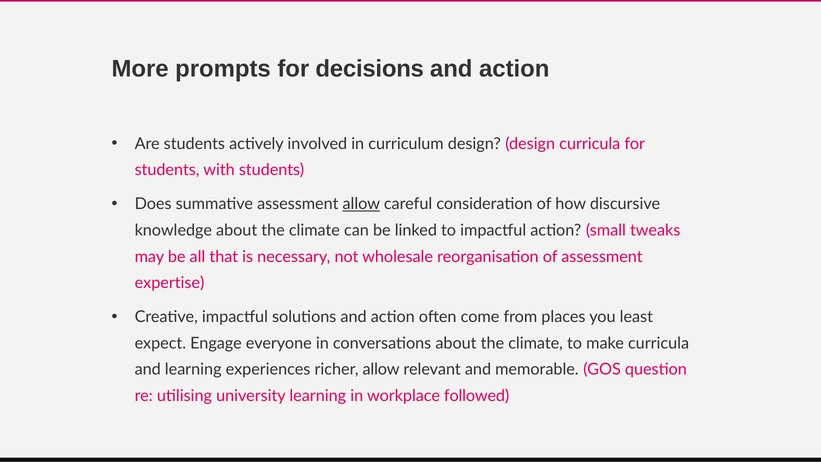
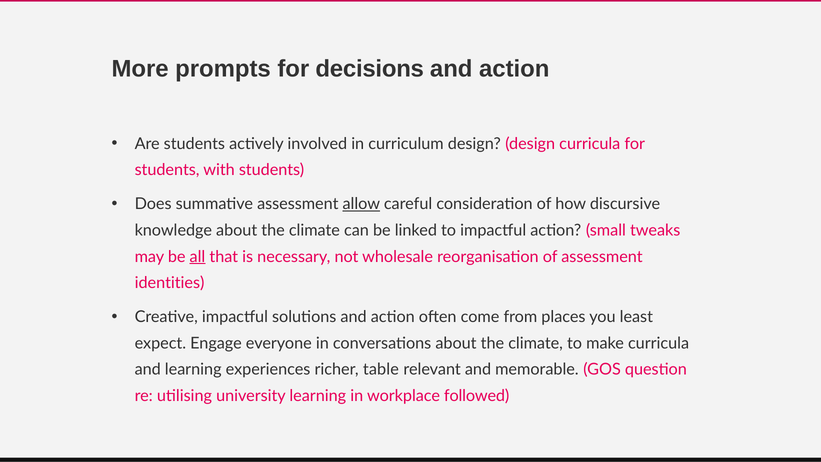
all underline: none -> present (197, 257)
expertise: expertise -> identities (170, 283)
richer allow: allow -> table (381, 369)
